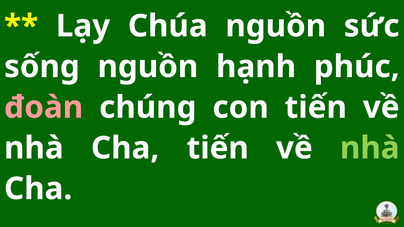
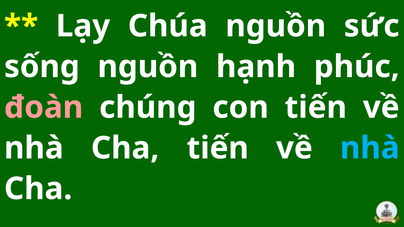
nhà colour: light green -> light blue (370, 148)
